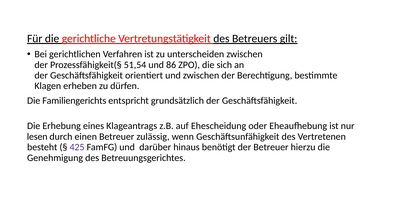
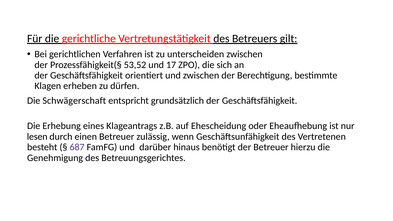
51,54: 51,54 -> 53,52 (135, 65)
86: 86 -> 17 (171, 65)
Familiengerichts: Familiengerichts -> Schwägerschaft (74, 101)
425: 425 -> 687 (77, 147)
